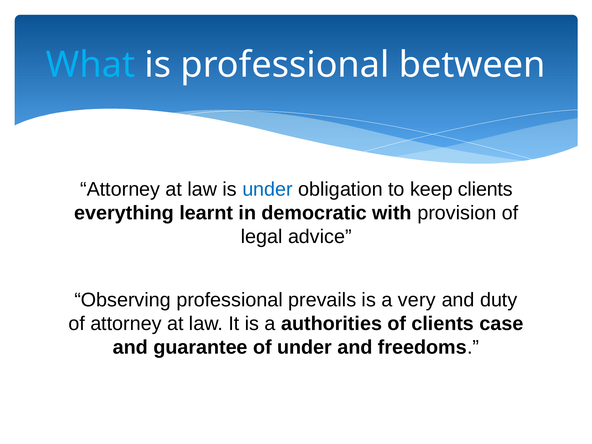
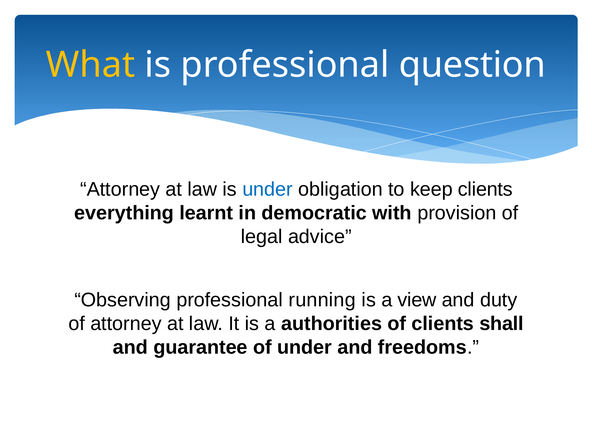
What colour: light blue -> yellow (90, 65)
between: between -> question (472, 65)
prevails: prevails -> running (322, 300)
very: very -> view (417, 300)
case: case -> shall (501, 324)
